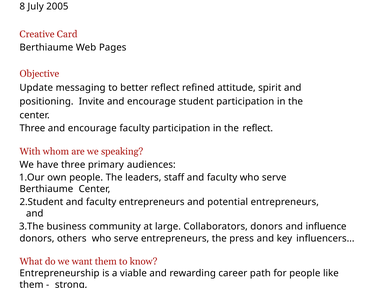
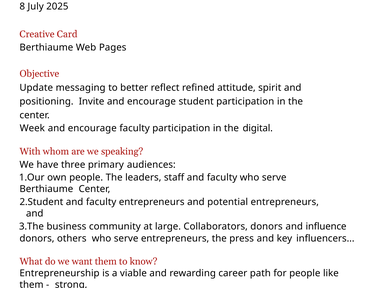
2005: 2005 -> 2025 (57, 6)
Three: Three -> Week (32, 128)
the reflect: reflect -> digital (258, 128)
